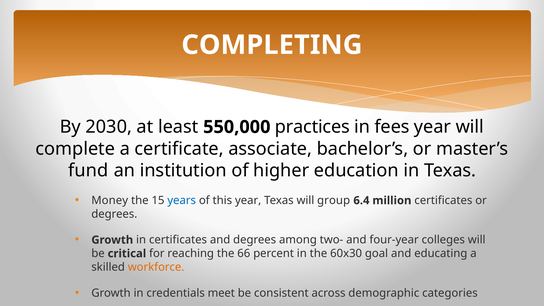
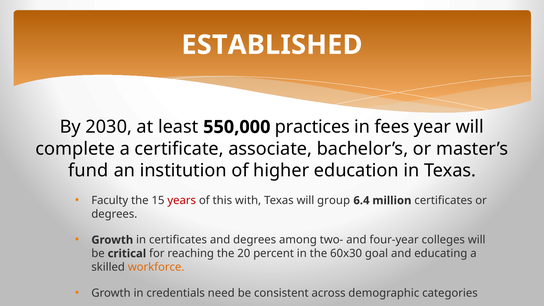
COMPLETING: COMPLETING -> ESTABLISHED (272, 45)
Money: Money -> Faculty (110, 200)
years colour: blue -> red (182, 200)
this year: year -> with (248, 200)
66: 66 -> 20 (244, 254)
meet: meet -> need (221, 293)
